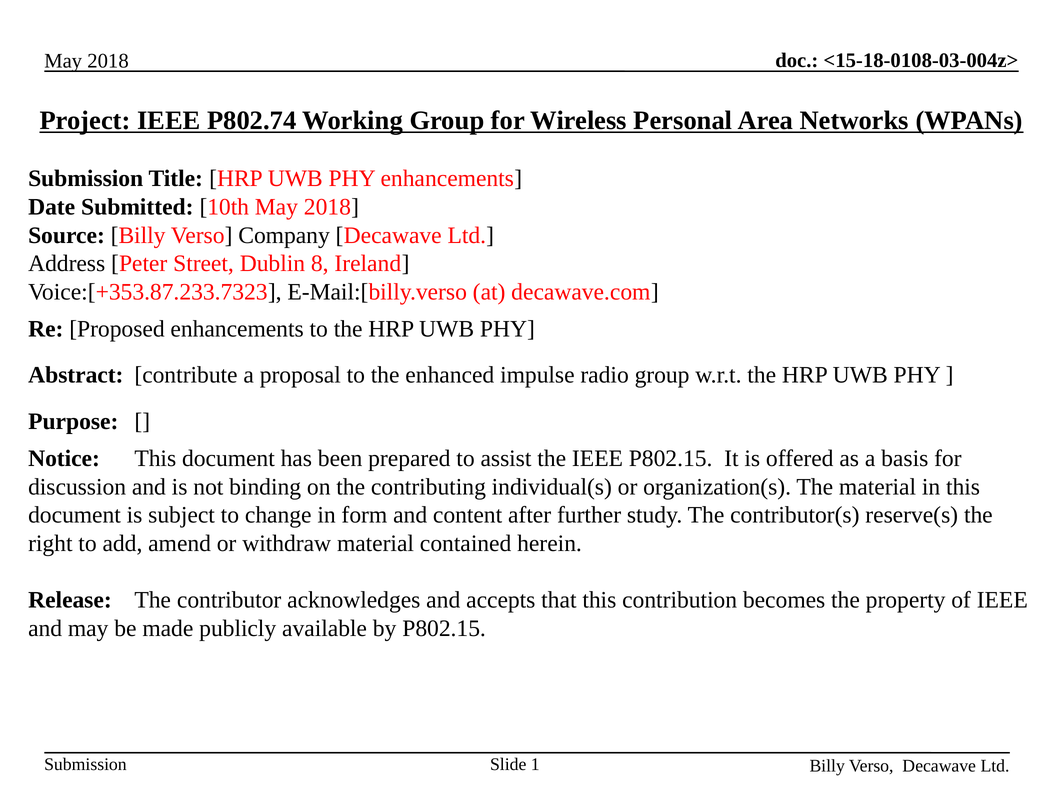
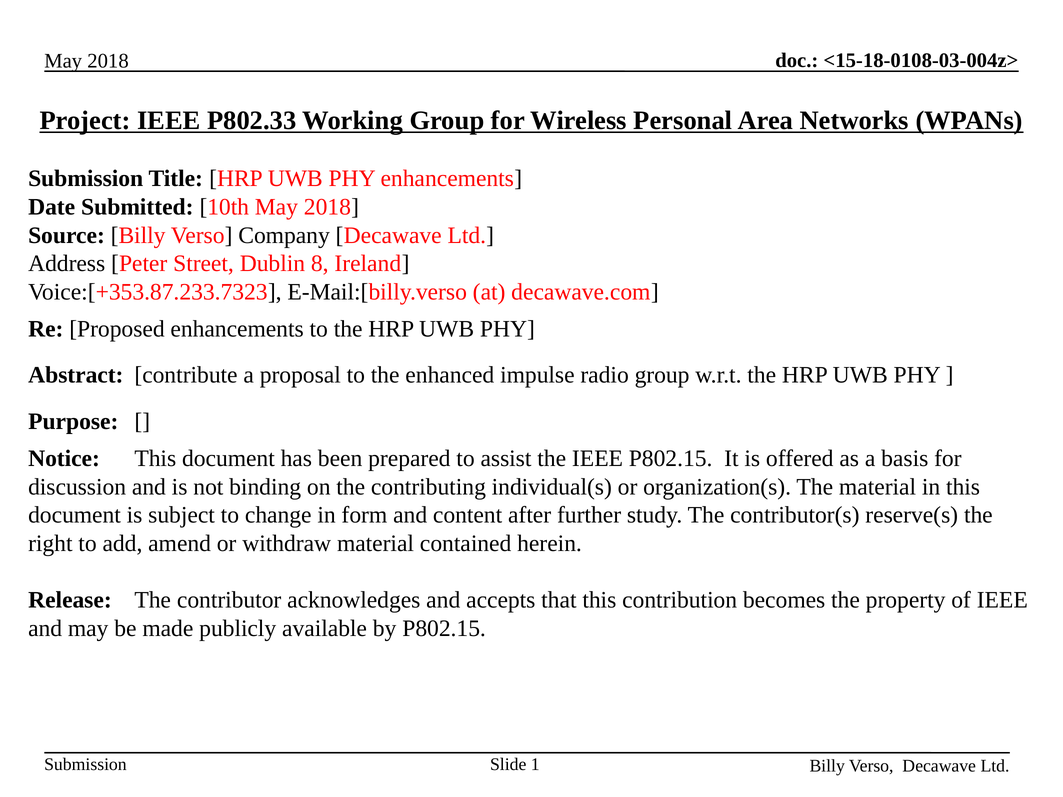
P802.74: P802.74 -> P802.33 (252, 120)
